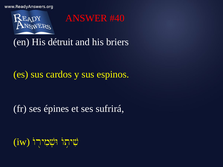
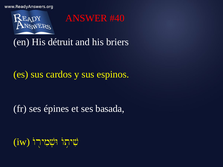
sufrirá: sufrirá -> basada (110, 109)
